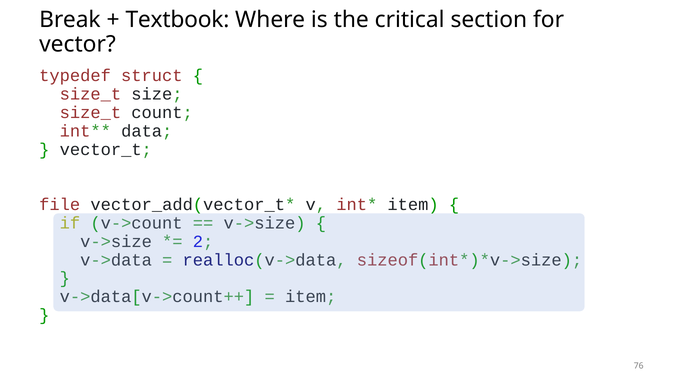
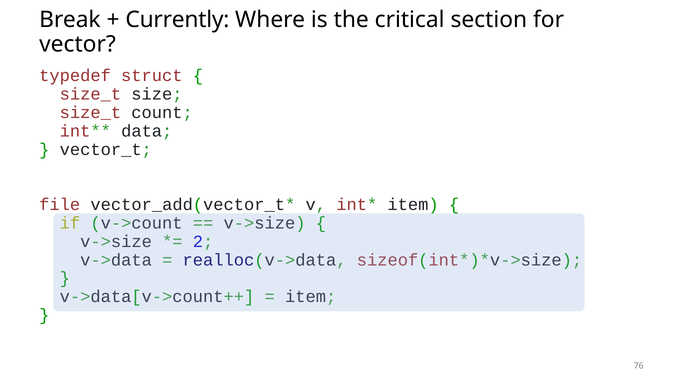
Textbook: Textbook -> Currently (177, 20)
